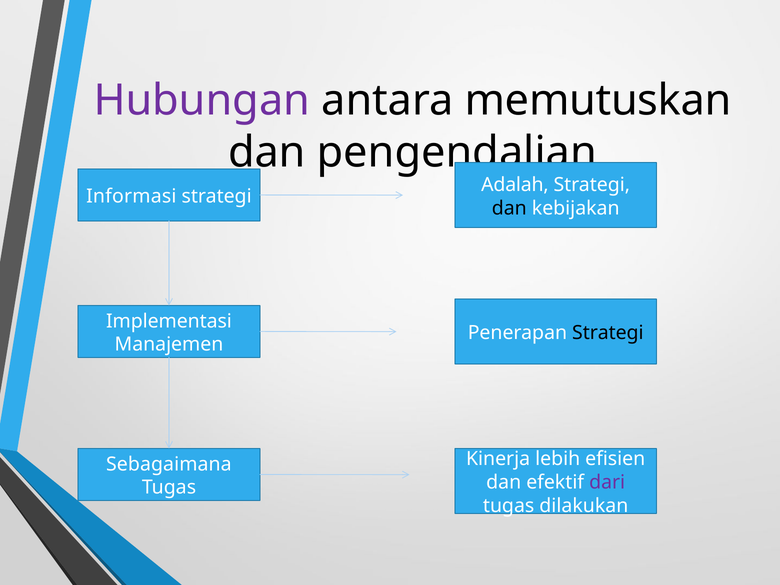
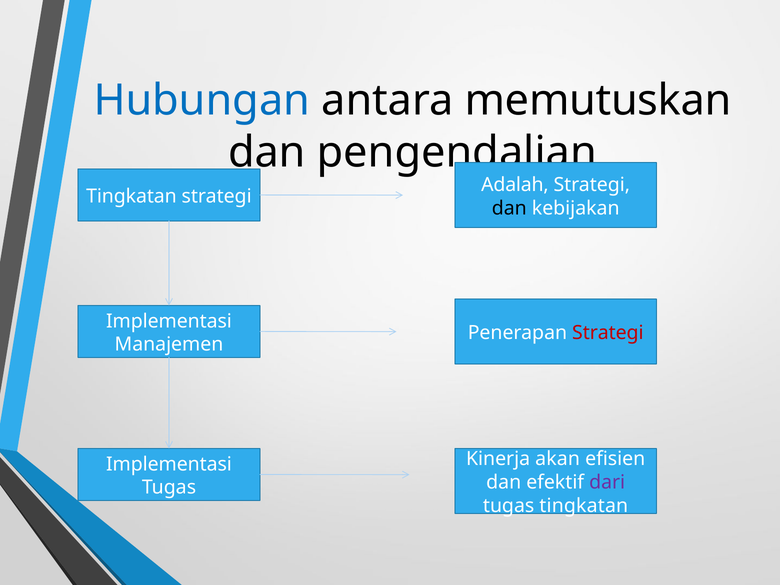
Hubungan colour: purple -> blue (202, 101)
Informasi: Informasi -> Tingkatan (131, 196)
Strategi colour: black -> red (608, 333)
lebih: lebih -> akan (558, 459)
Sebagaimana: Sebagaimana -> Implementasi (169, 464)
tugas dilakukan: dilakukan -> tingkatan (584, 506)
